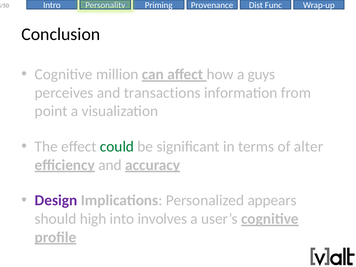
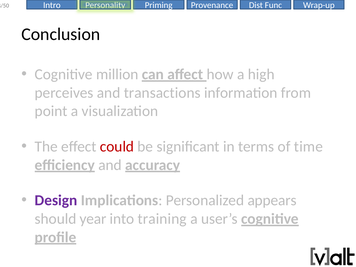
guys: guys -> high (261, 74)
could colour: green -> red (117, 147)
alter: alter -> time (308, 147)
high: high -> year (93, 219)
involves: involves -> training (162, 219)
